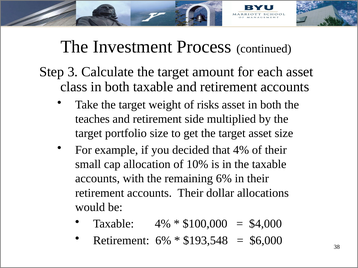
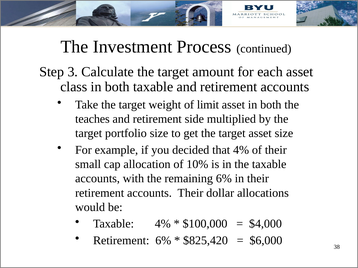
risks: risks -> limit (208, 105)
$193,548: $193,548 -> $825,420 (205, 241)
